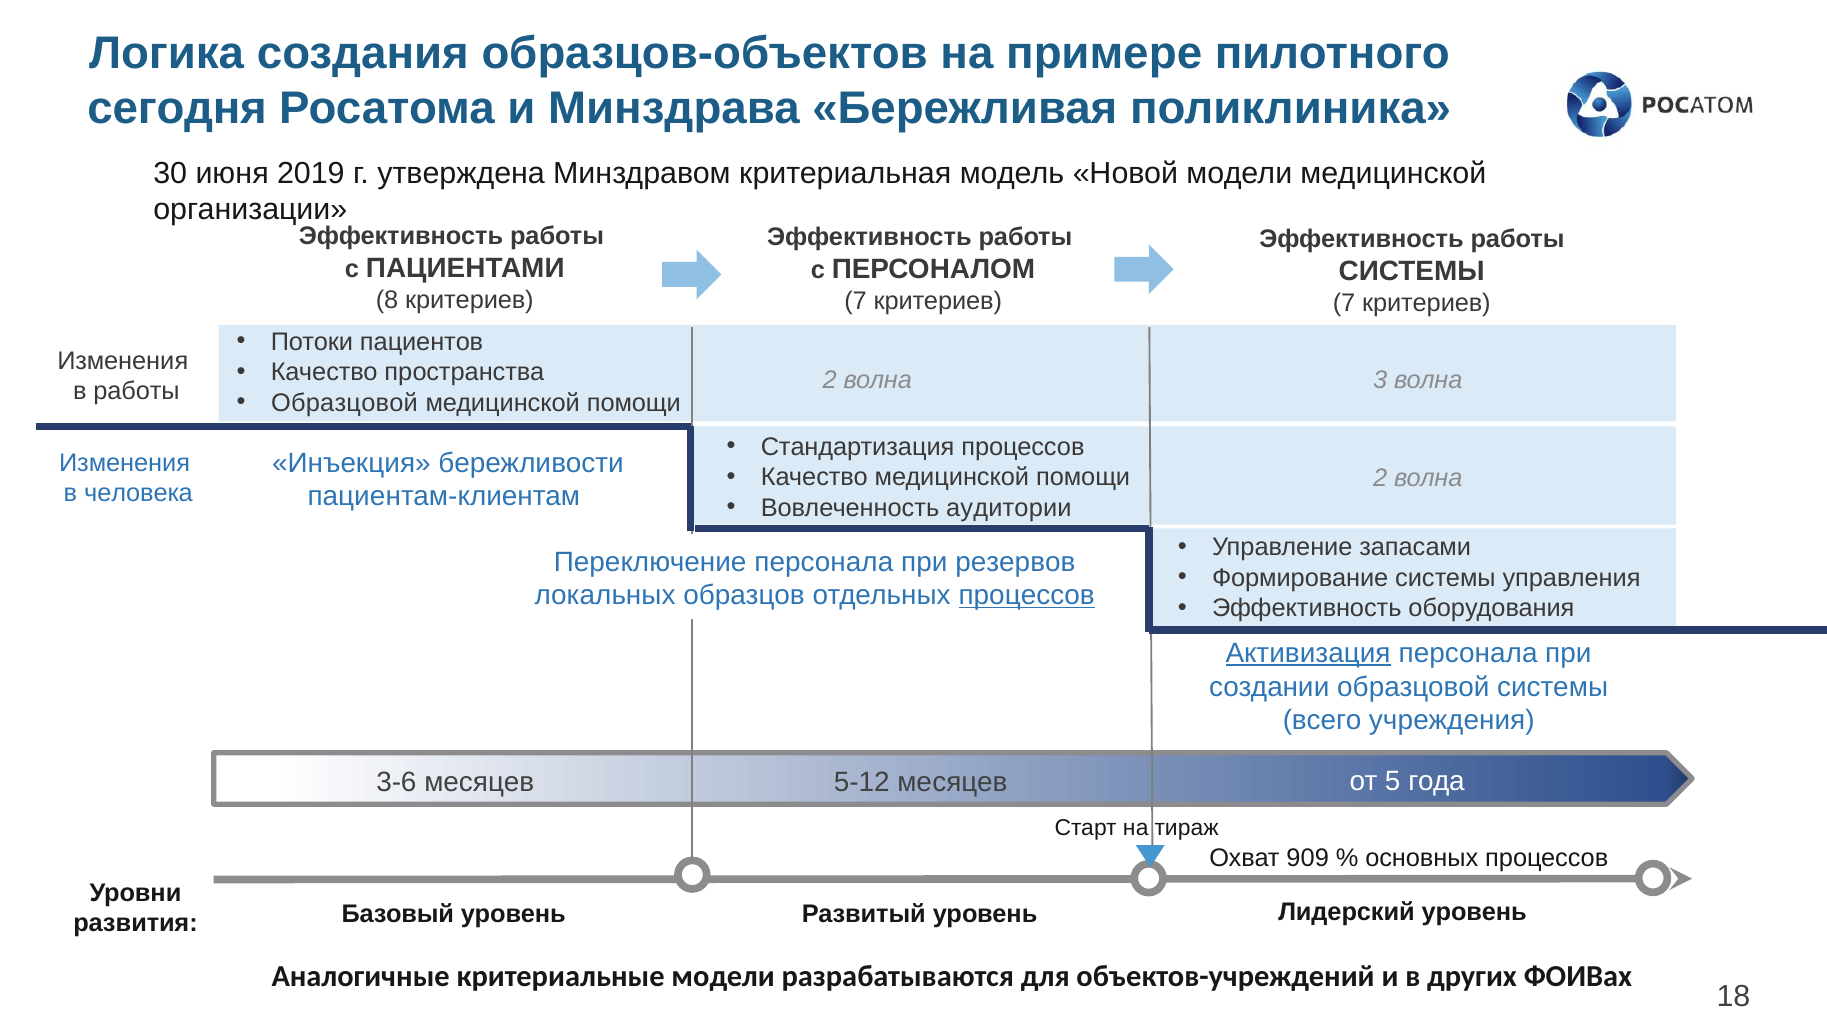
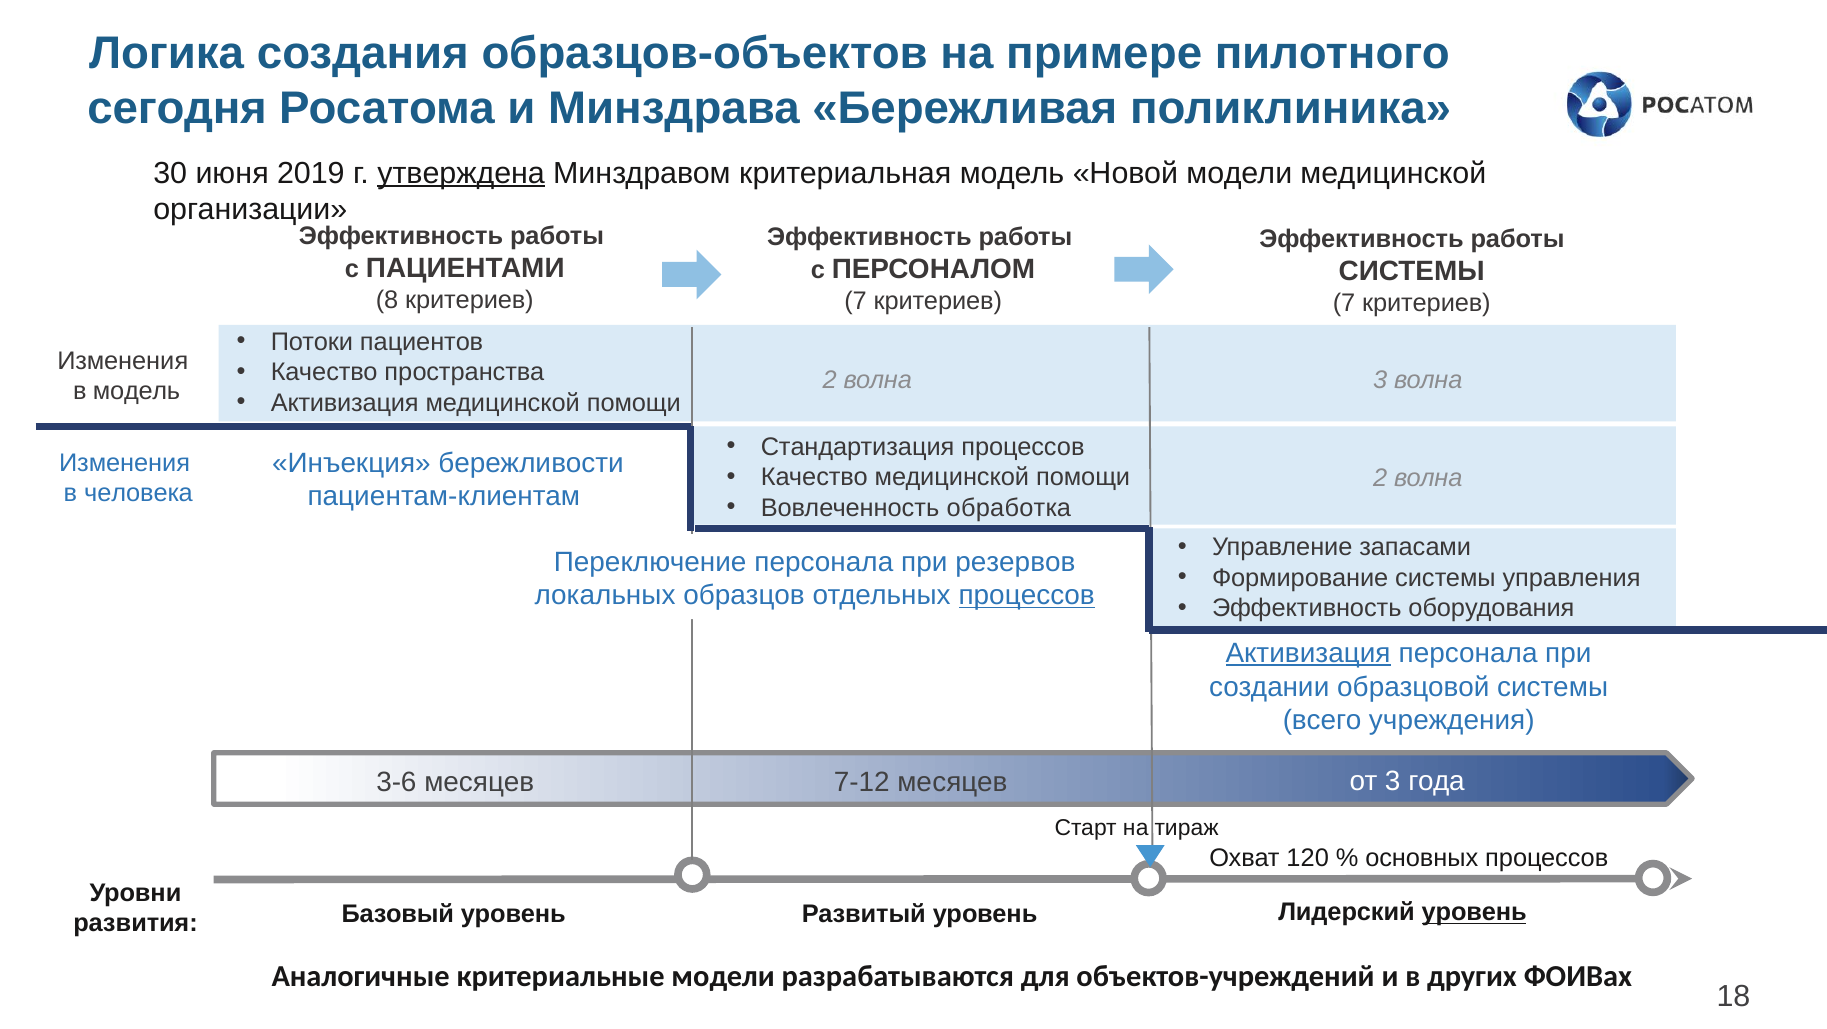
утверждена underline: none -> present (461, 173)
в работы: работы -> модель (137, 391)
Образцовой: Образцовой -> Активизация (345, 403)
аудитории: аудитории -> обработка (1009, 508)
5-12: 5-12 -> 7-12 (862, 782)
от 5: 5 -> 3 (1393, 781)
909: 909 -> 120 (1308, 858)
уровень underline: none -> present (1474, 912)
